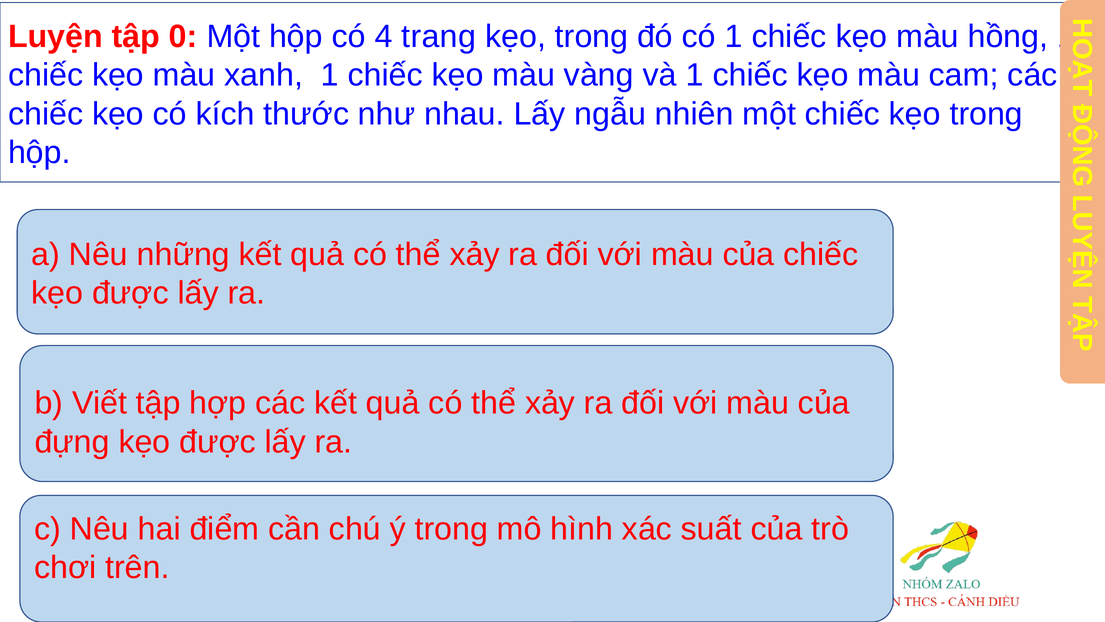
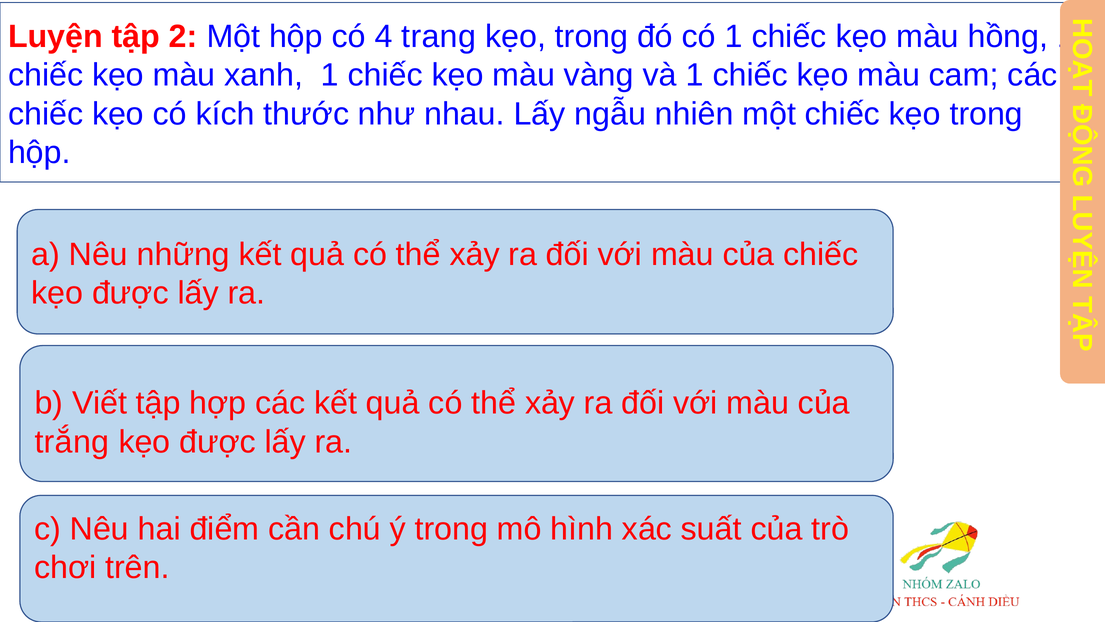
0: 0 -> 2 (183, 36)
đựng: đựng -> trắng (72, 442)
